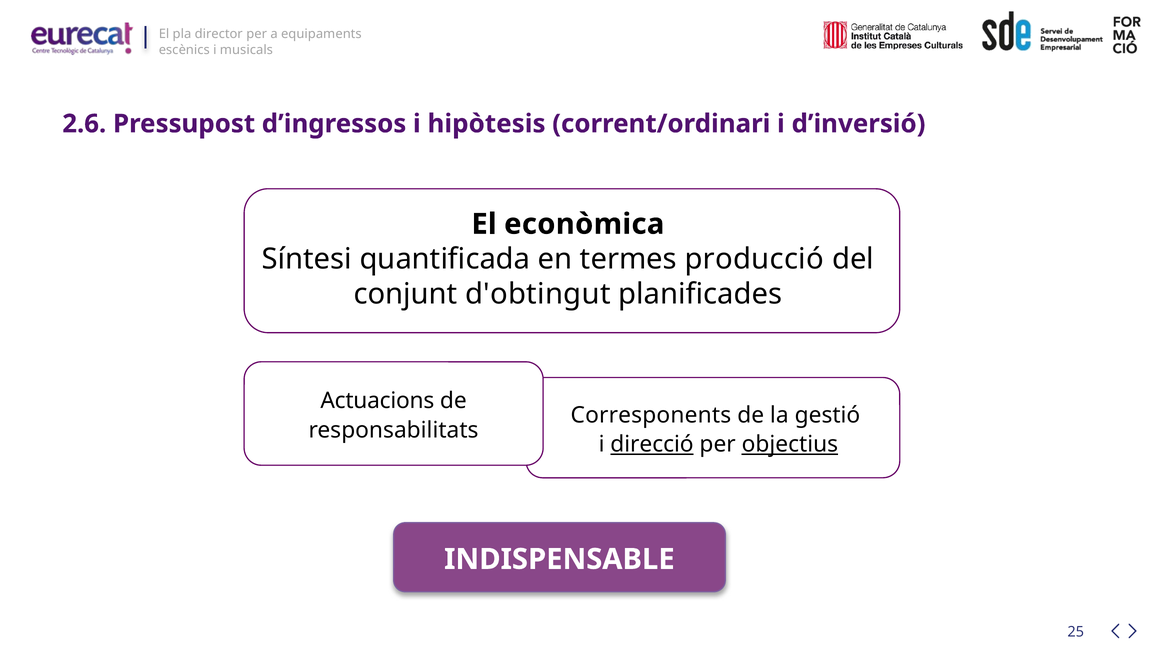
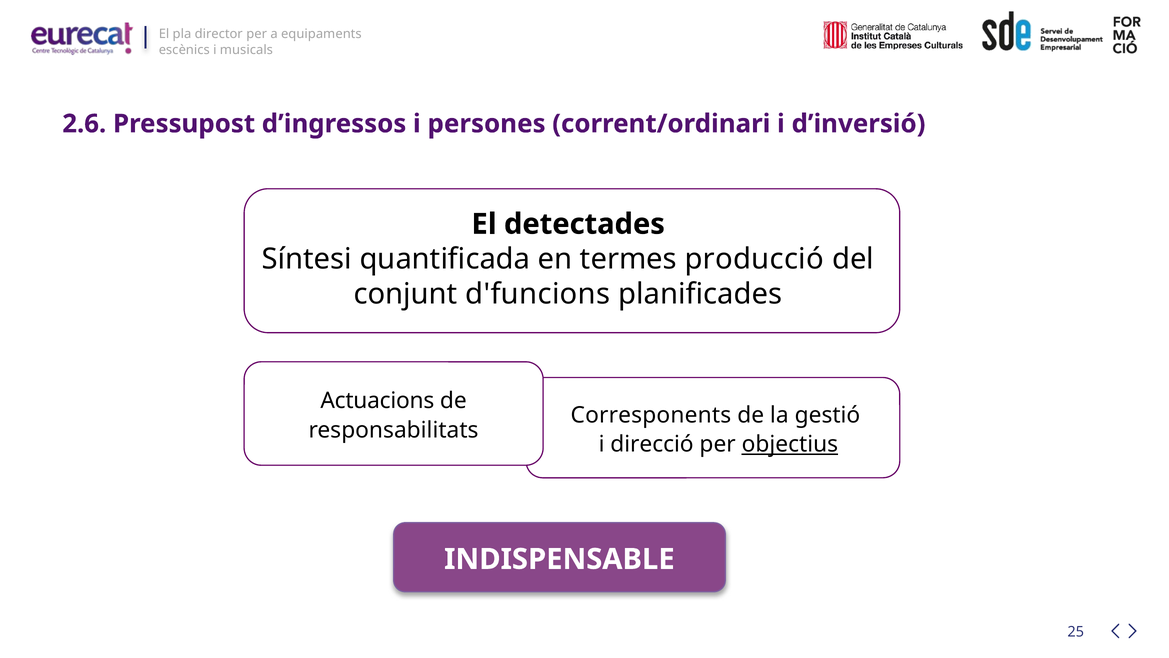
hipòtesis: hipòtesis -> persones (487, 124)
econòmica: econòmica -> detectades (584, 224)
d'obtingut: d'obtingut -> d'funcions (538, 294)
direcció underline: present -> none (652, 444)
